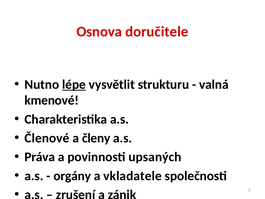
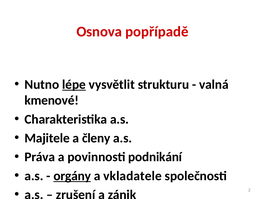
doručitele: doručitele -> popřípadě (157, 32)
Členové: Členové -> Majitele (47, 138)
upsaných: upsaných -> podnikání (155, 157)
orgány underline: none -> present (72, 176)
